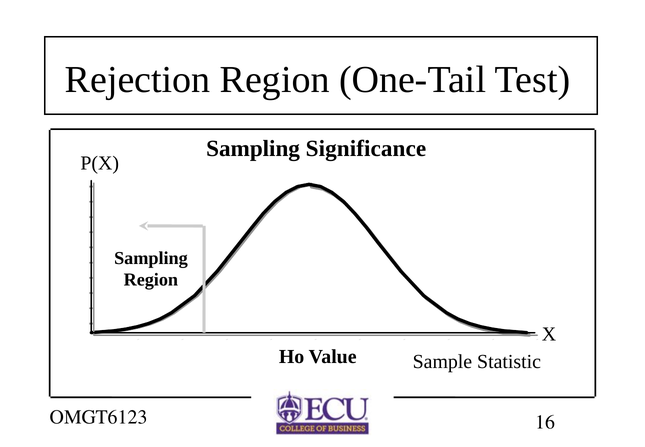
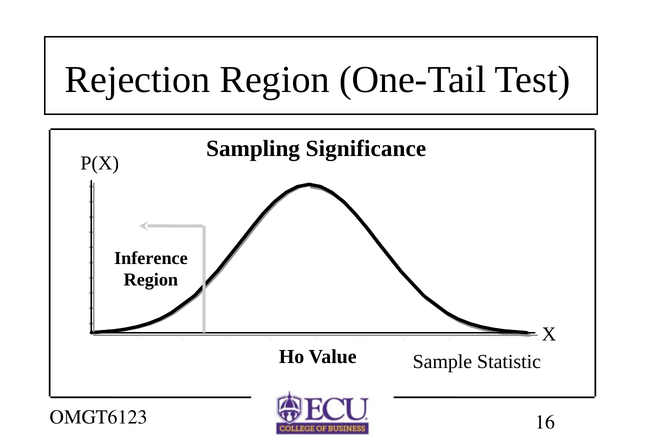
Sampling: Sampling -> Inference (151, 258)
